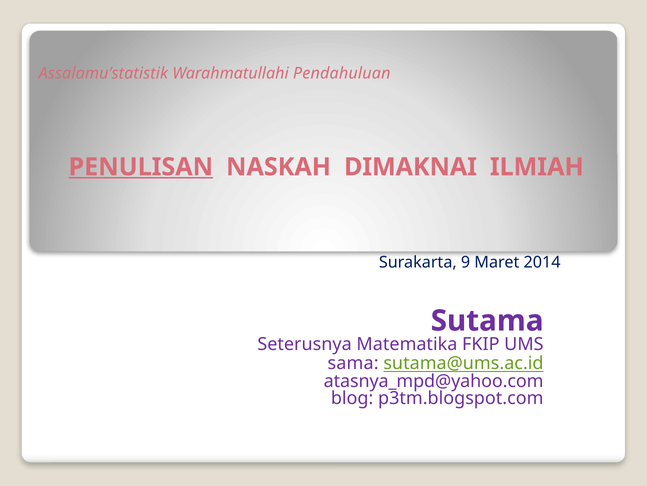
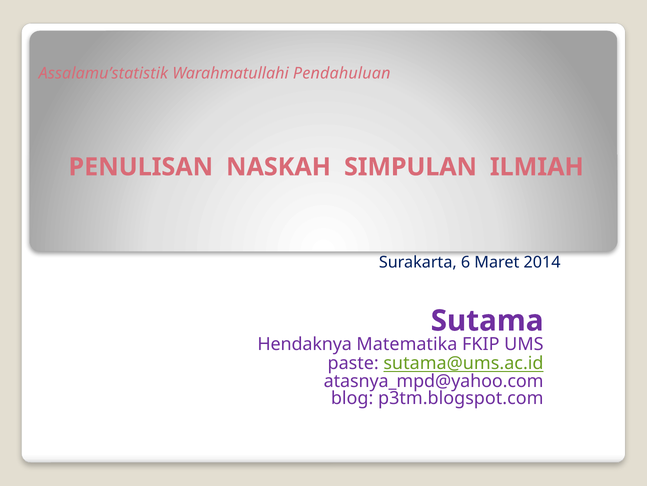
PENULISAN underline: present -> none (141, 167)
DIMAKNAI: DIMAKNAI -> SIMPULAN (410, 167)
9: 9 -> 6 (466, 262)
Seterusnya: Seterusnya -> Hendaknya (305, 344)
sama: sama -> paste (353, 363)
